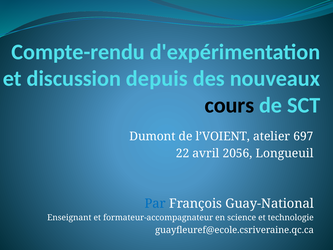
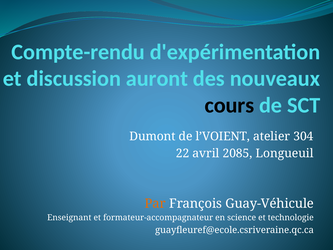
depuis: depuis -> auront (157, 79)
697: 697 -> 304 (303, 136)
2056: 2056 -> 2085 (237, 153)
Par colour: blue -> orange (155, 203)
Guay-National: Guay-National -> Guay-Véhicule (270, 203)
